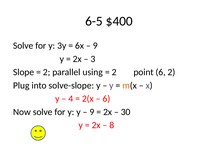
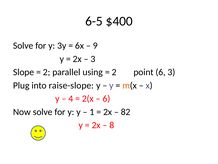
6 2: 2 -> 3 (171, 72)
solve-slope: solve-slope -> raise-slope (71, 85)
9: 9 -> 1 (92, 112)
30: 30 -> 82 (126, 112)
